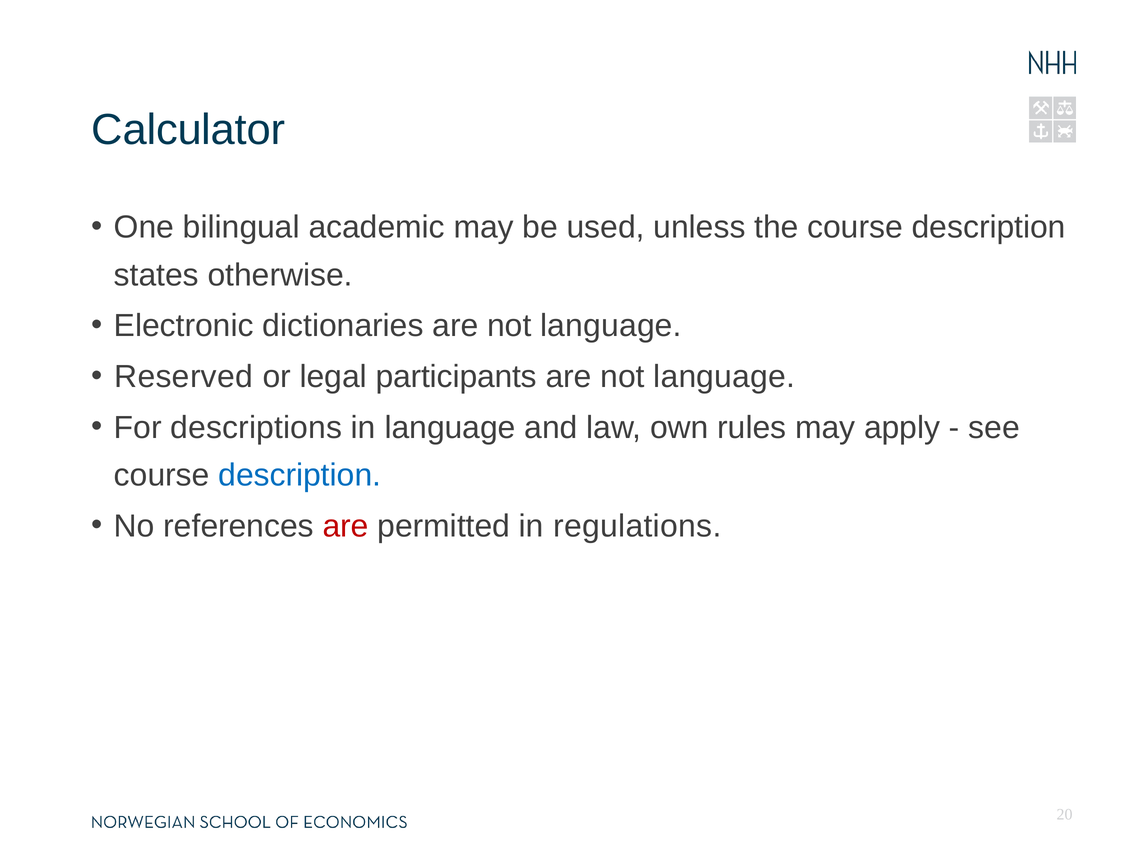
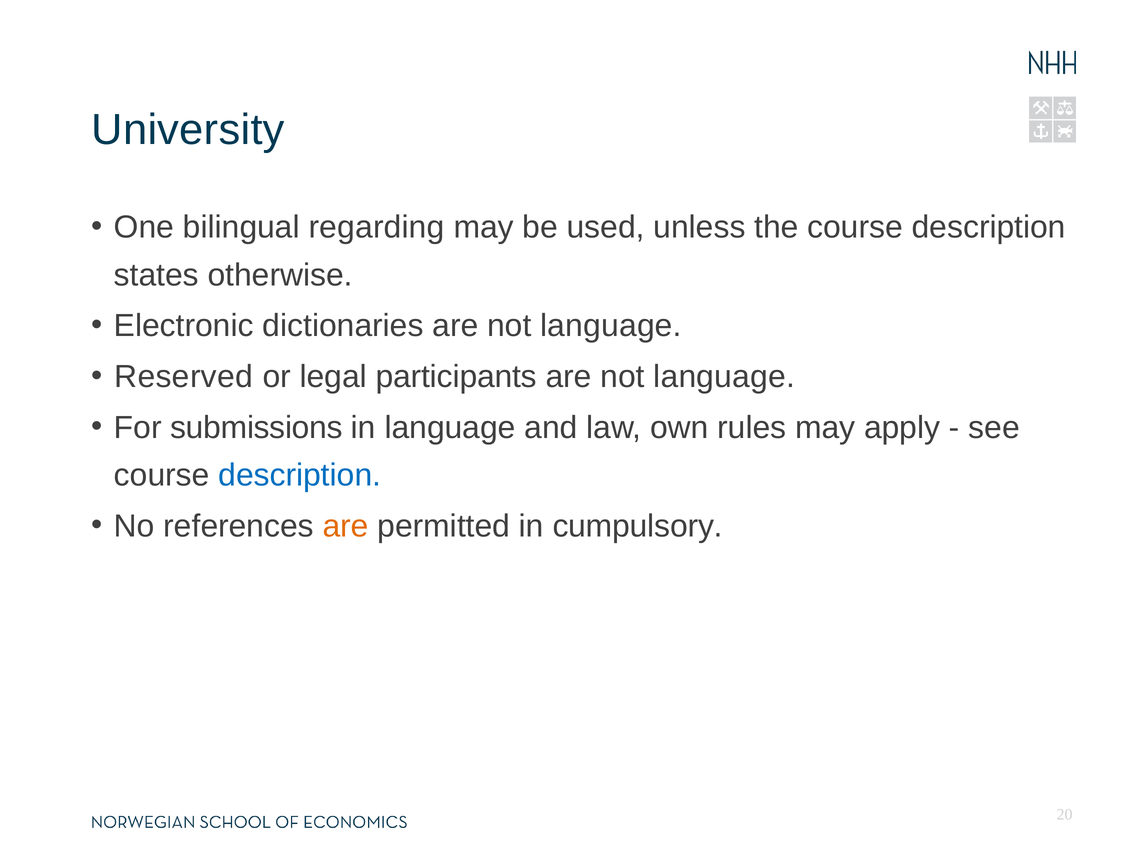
Calculator: Calculator -> University (188, 130)
academic: academic -> regarding (377, 227)
descriptions: descriptions -> submissions (256, 428)
are colour: red -> orange (346, 526)
regulations: regulations -> cumpulsory (638, 526)
